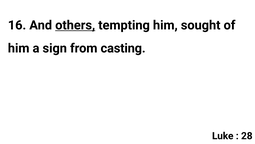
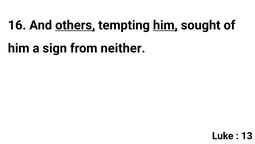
him underline: none -> present (165, 25)
casting: casting -> neither (123, 48)
28: 28 -> 13 (247, 135)
